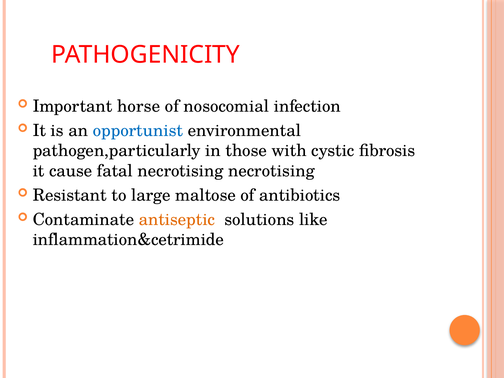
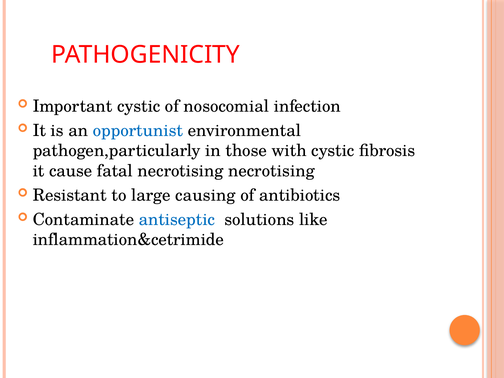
Important horse: horse -> cystic (139, 106)
maltose: maltose -> causing (205, 195)
antiseptic colour: orange -> blue (177, 220)
